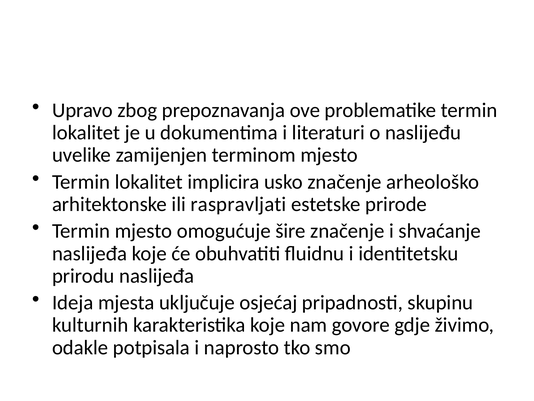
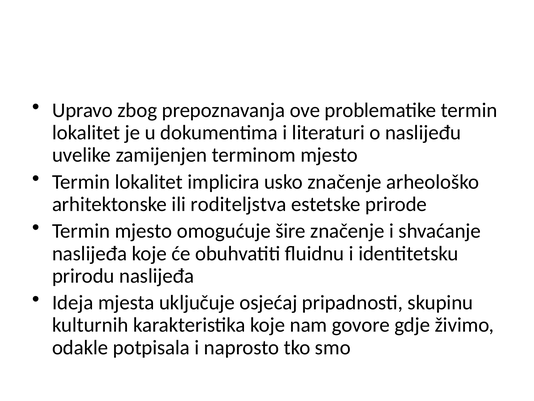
raspravljati: raspravljati -> roditeljstva (239, 204)
